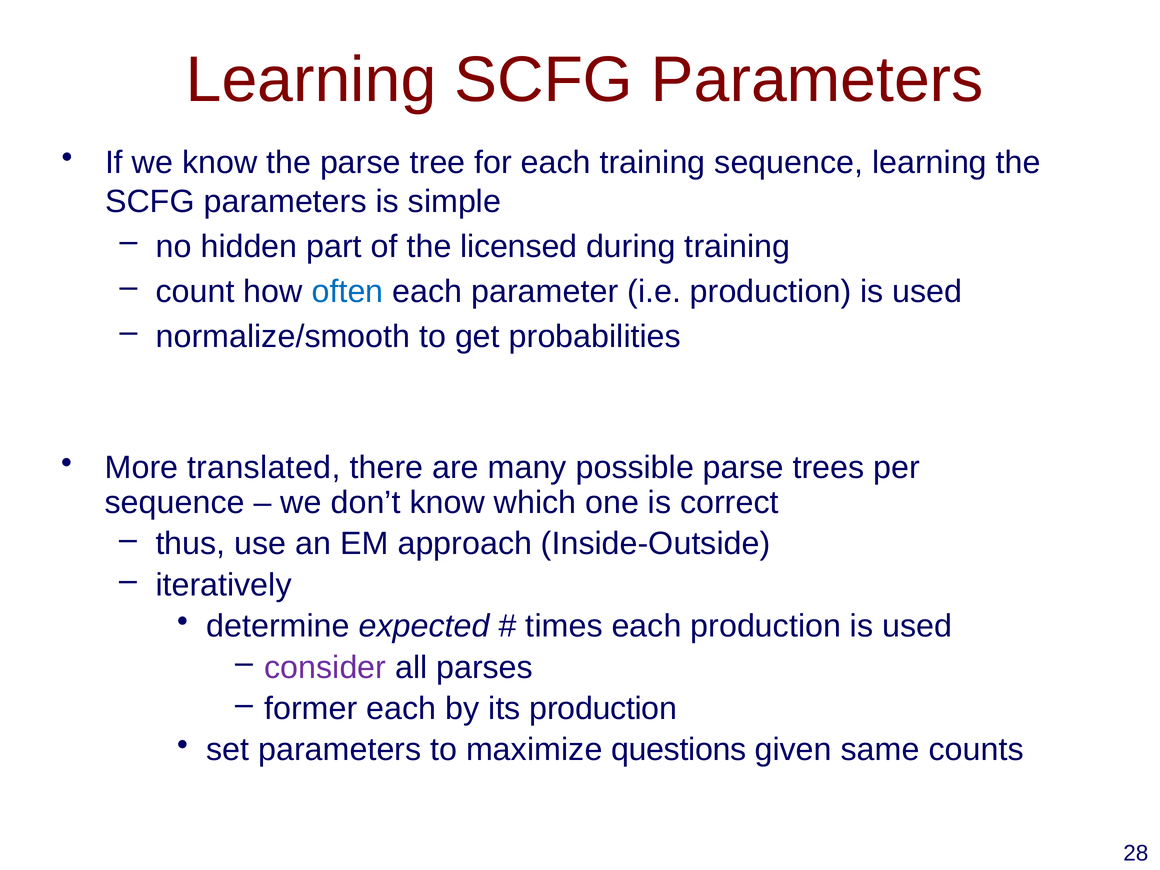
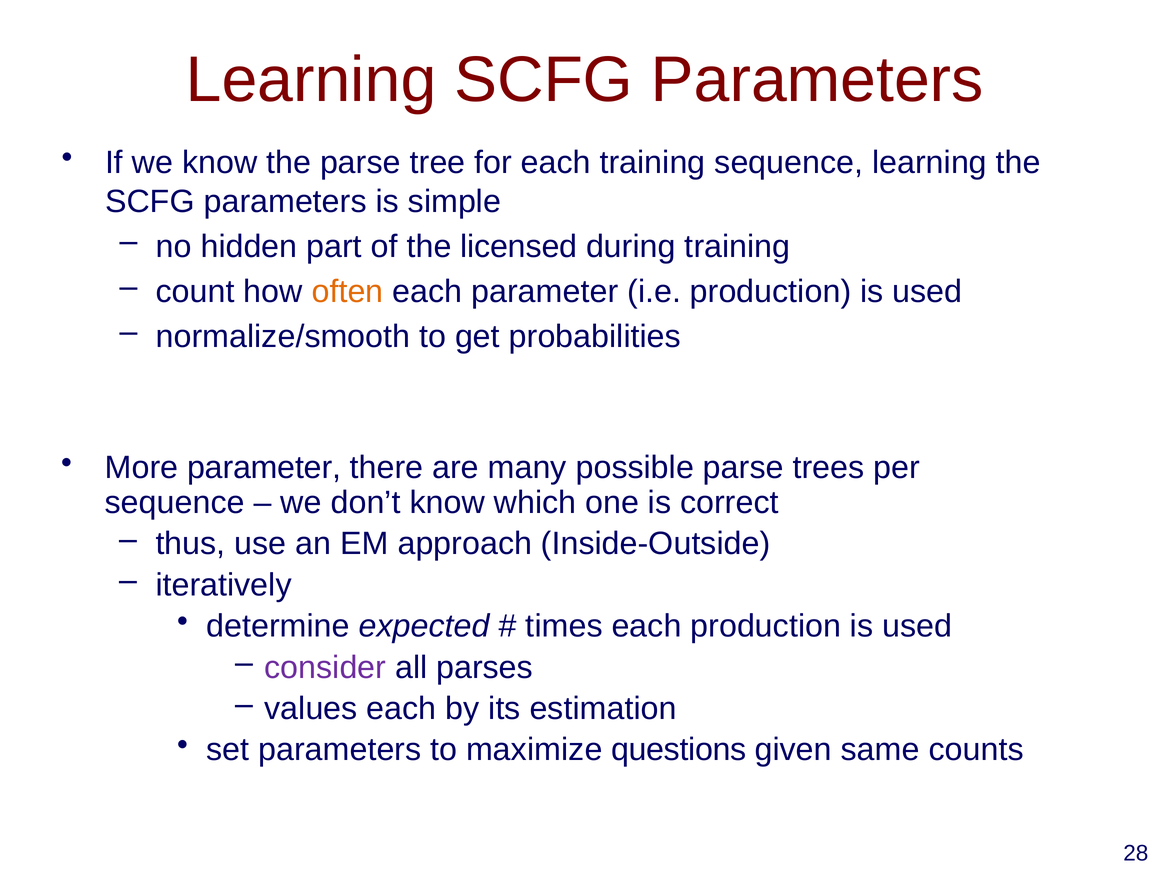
often colour: blue -> orange (348, 292)
More translated: translated -> parameter (264, 468)
former: former -> values (311, 709)
its production: production -> estimation (603, 709)
